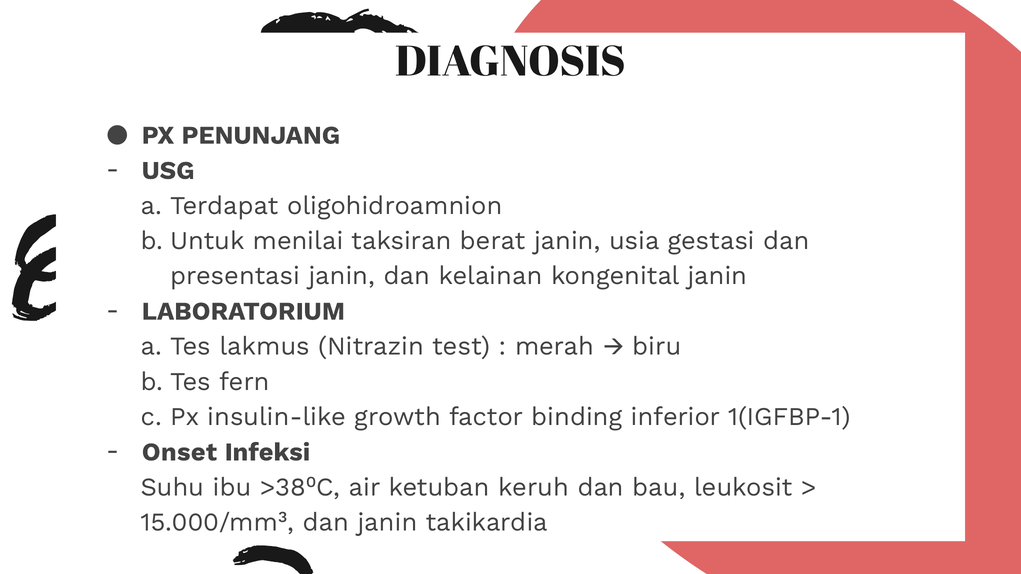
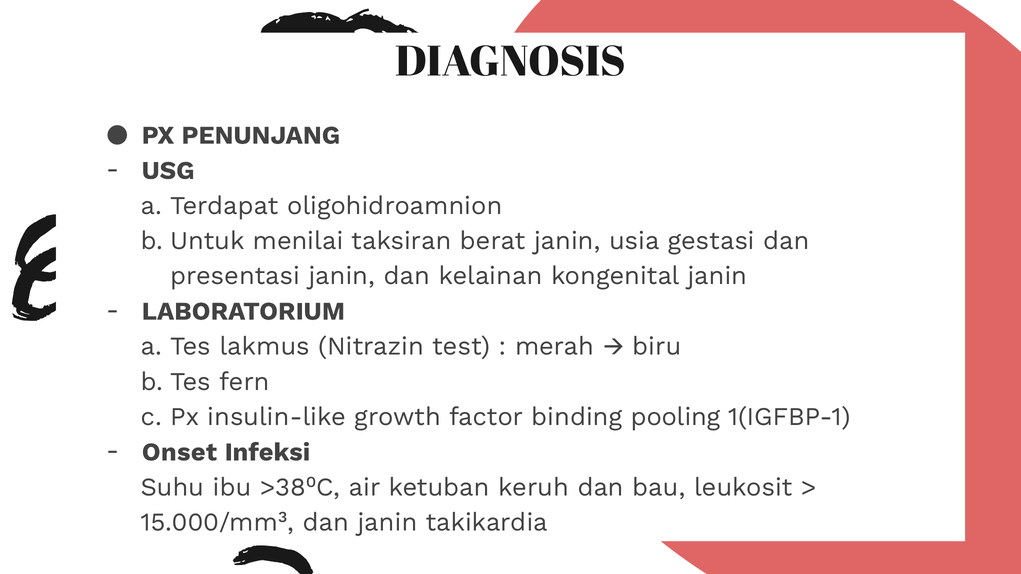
inferior: inferior -> pooling (676, 417)
